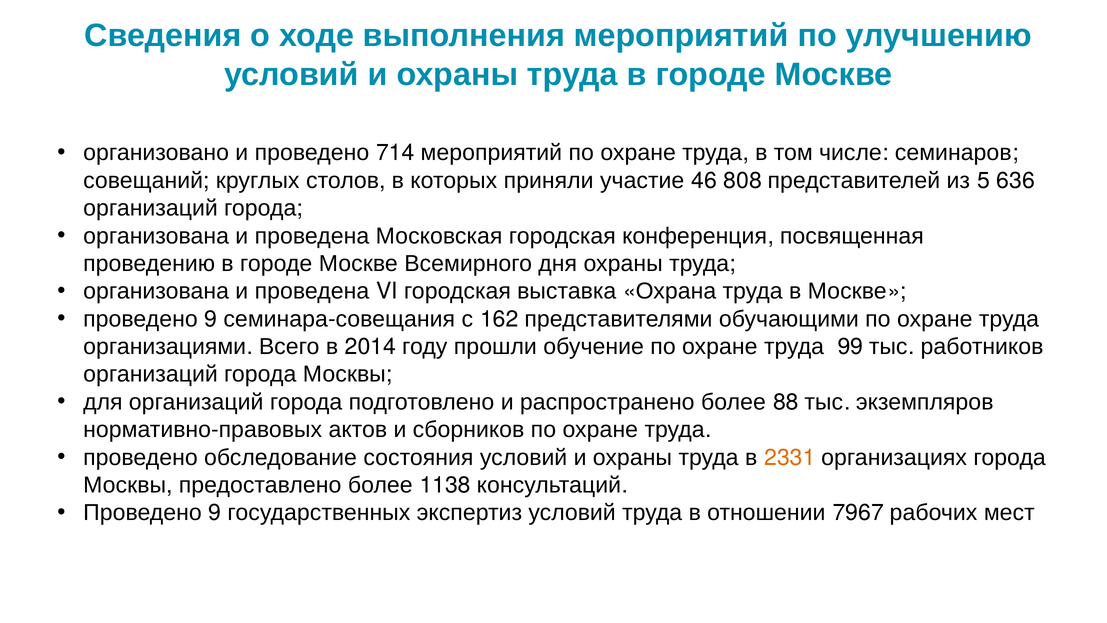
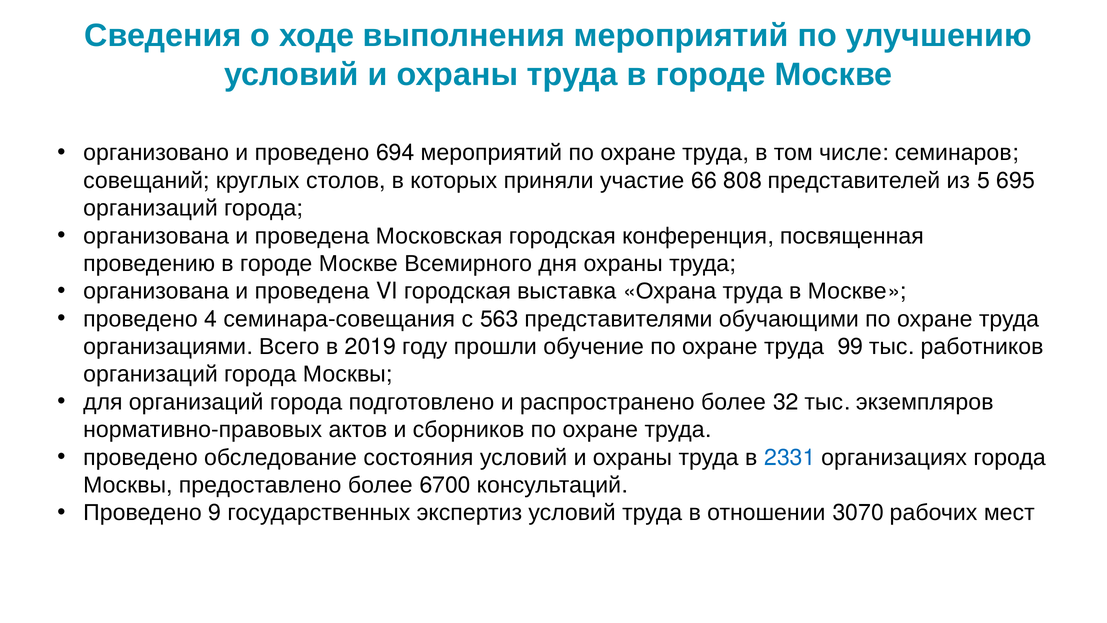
714: 714 -> 694 (395, 153)
46: 46 -> 66 (704, 180)
636: 636 -> 695 (1016, 180)
9: 9 -> 4 (211, 319)
162: 162 -> 563 (499, 319)
2014: 2014 -> 2019 (371, 347)
88: 88 -> 32 (786, 402)
2331 colour: orange -> blue (790, 457)
1138: 1138 -> 6700 (445, 485)
7967: 7967 -> 3070 (858, 513)
